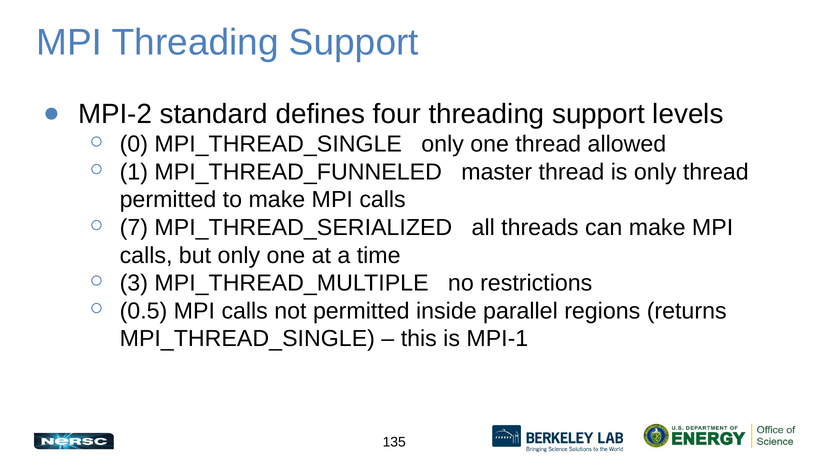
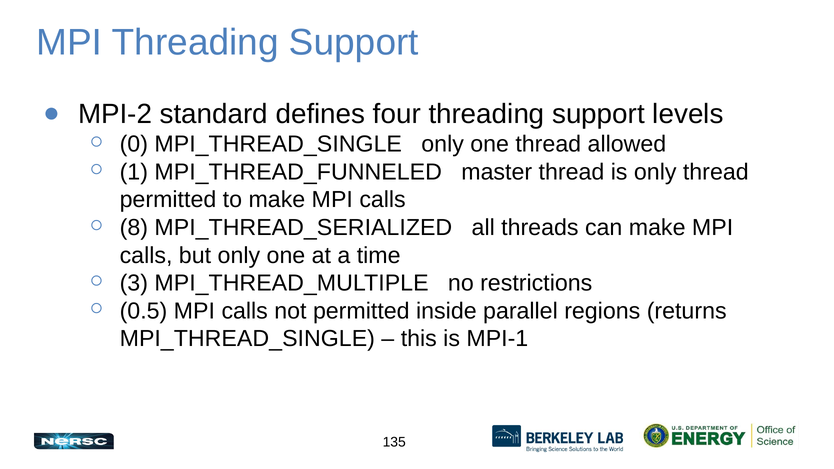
7: 7 -> 8 (134, 228)
